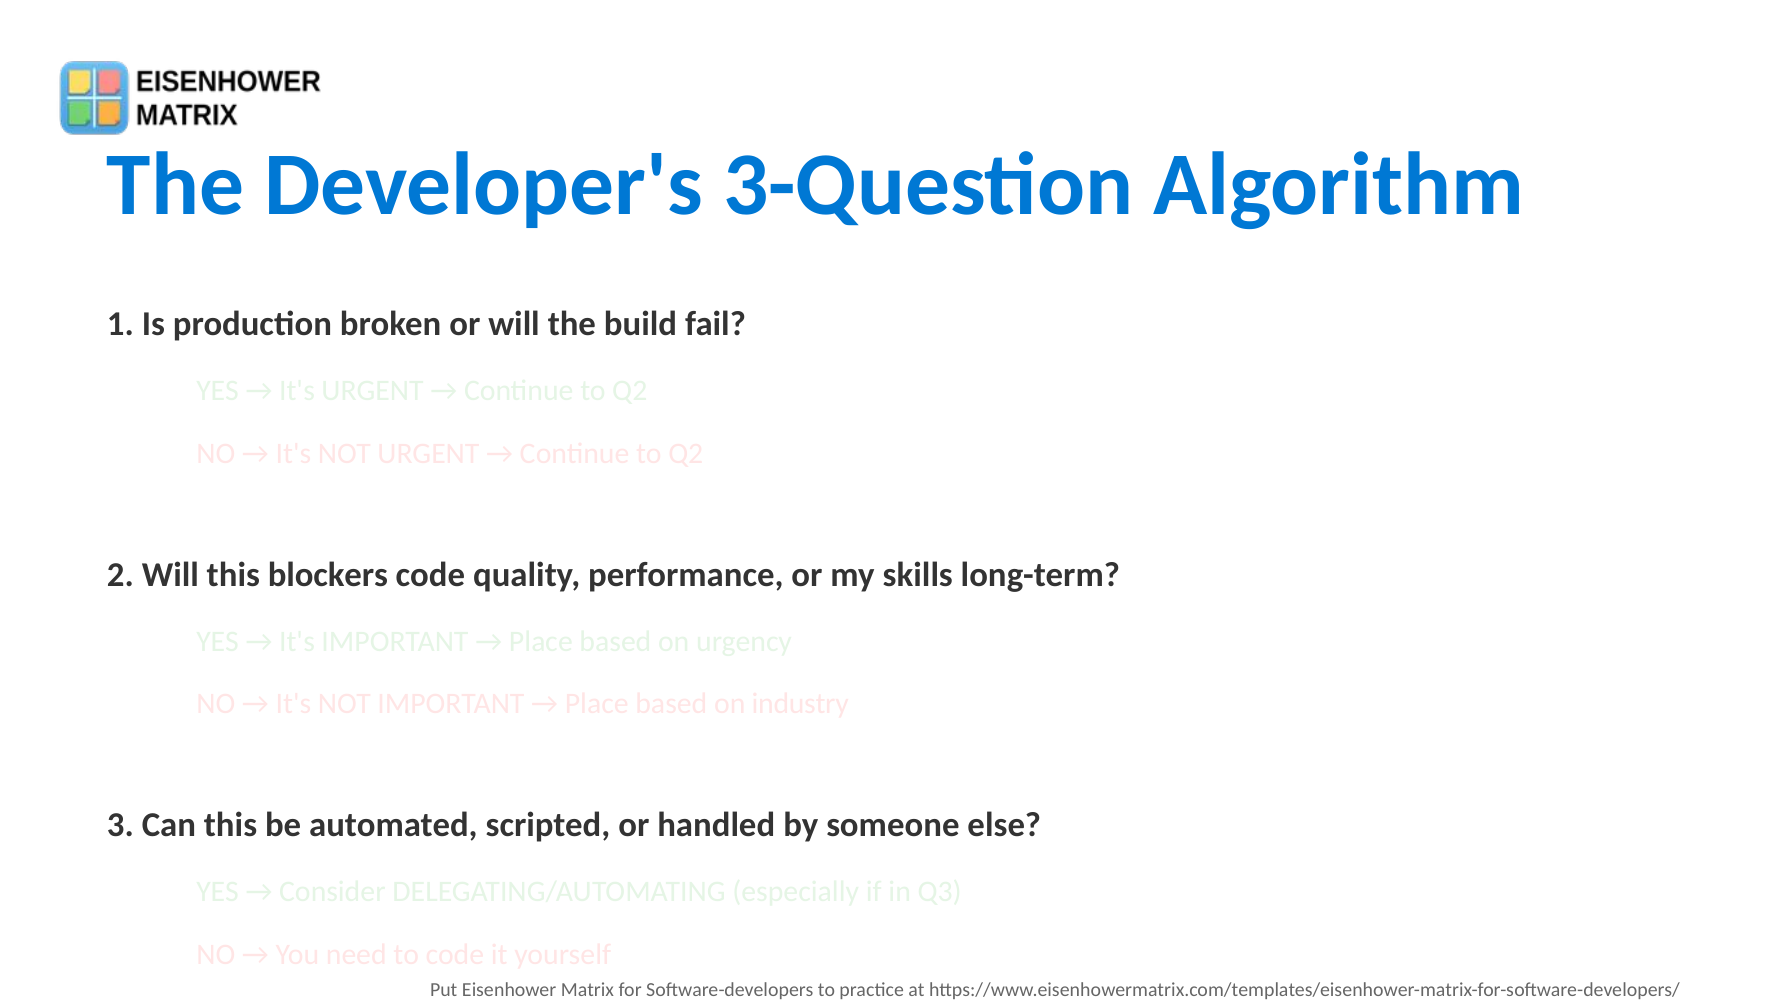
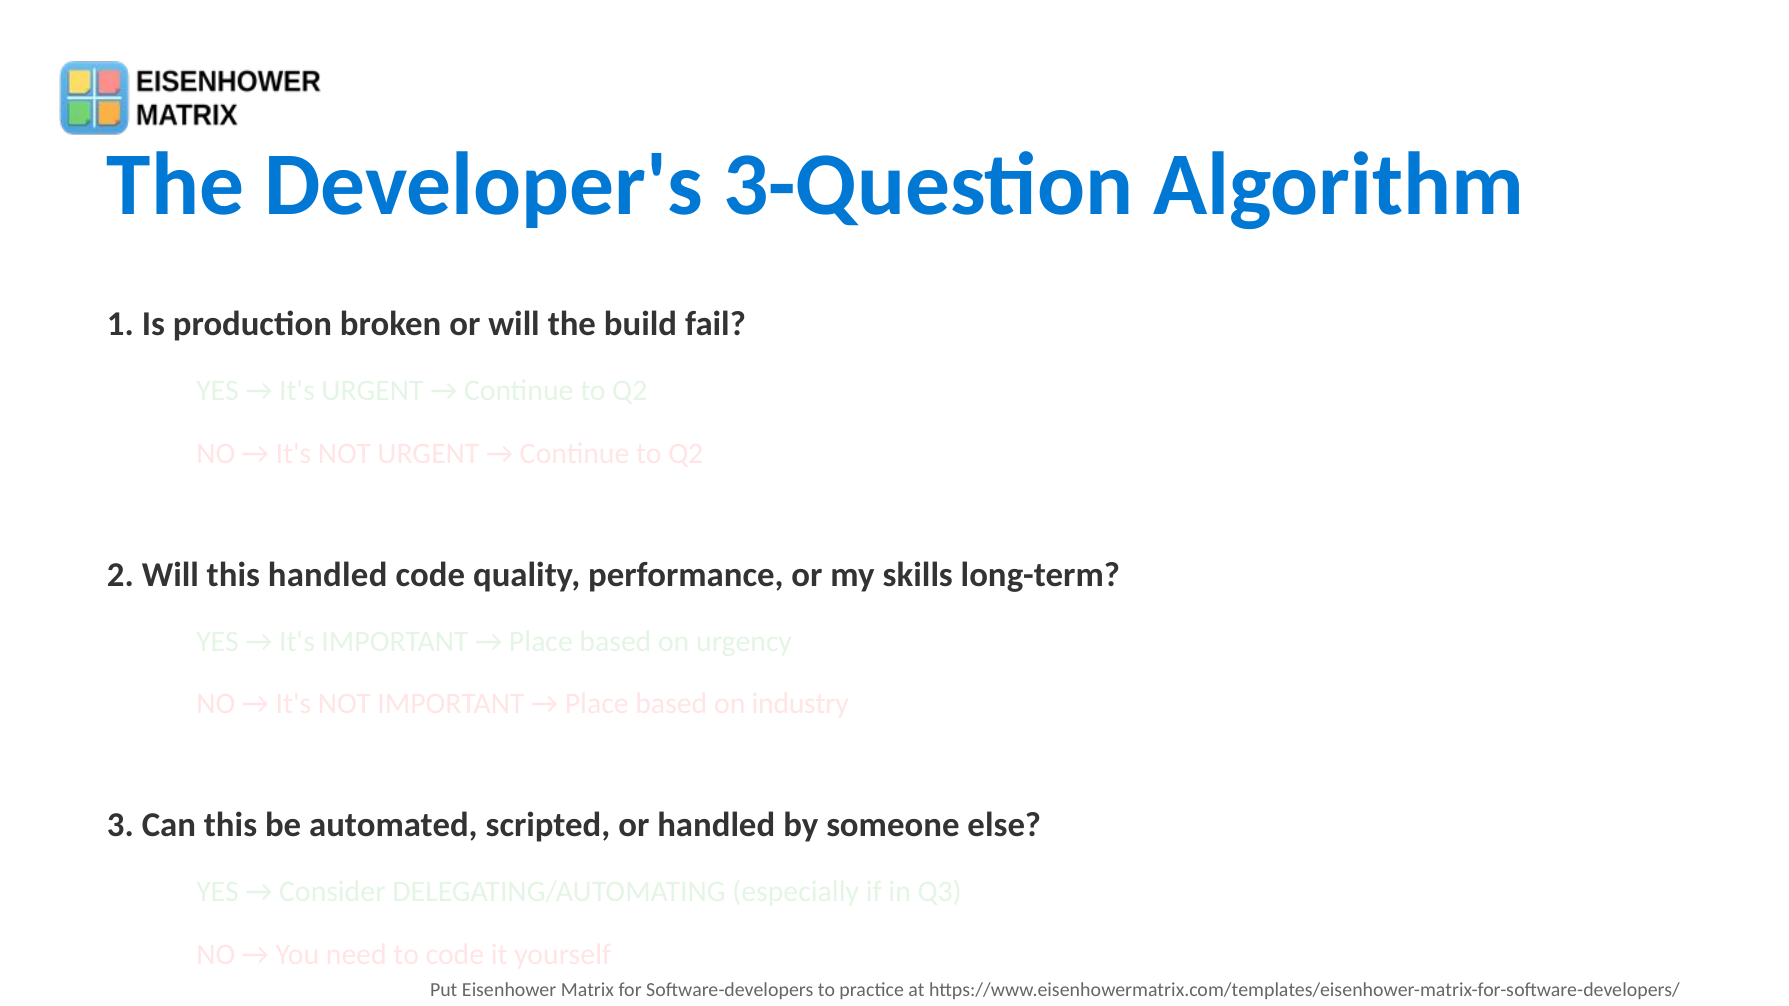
this blockers: blockers -> handled (328, 575)
